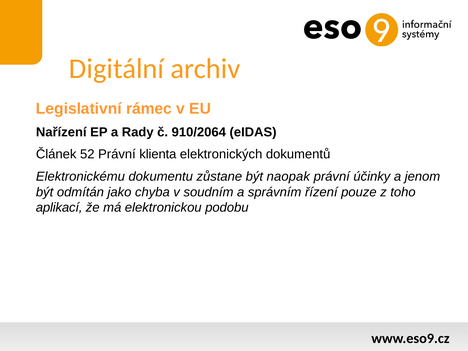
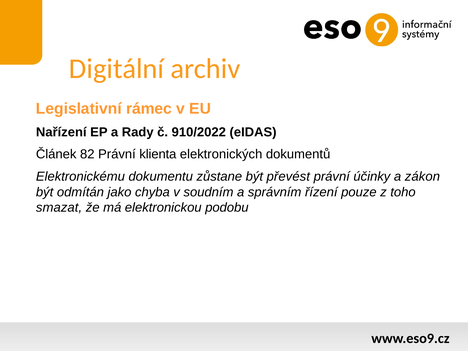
910/2064: 910/2064 -> 910/2022 (199, 132)
52: 52 -> 82 (87, 154)
naopak: naopak -> převést (288, 176)
jenom: jenom -> zákon (422, 176)
aplikací: aplikací -> smazat (59, 208)
